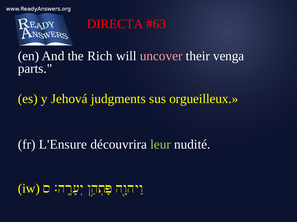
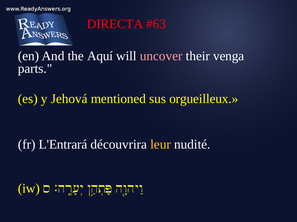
Rich: Rich -> Aquí (100, 56)
judgments: judgments -> mentioned (118, 99)
L'Ensure: L'Ensure -> L'Entrará (63, 145)
leur colour: light green -> yellow (161, 145)
